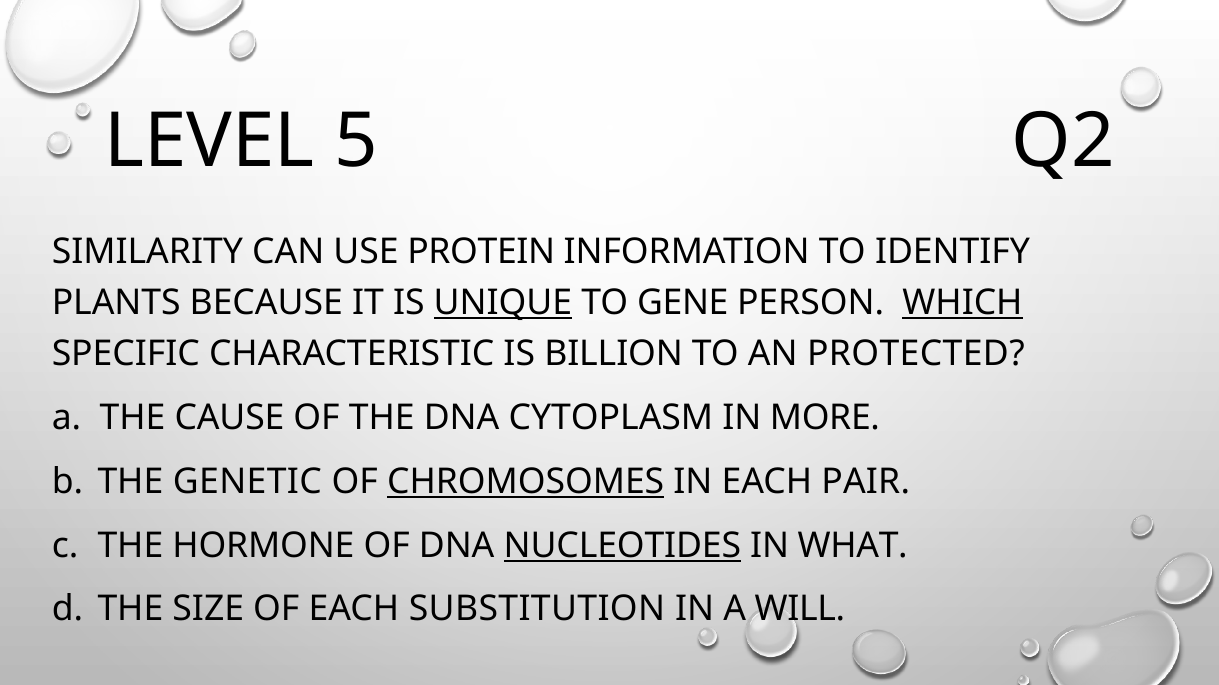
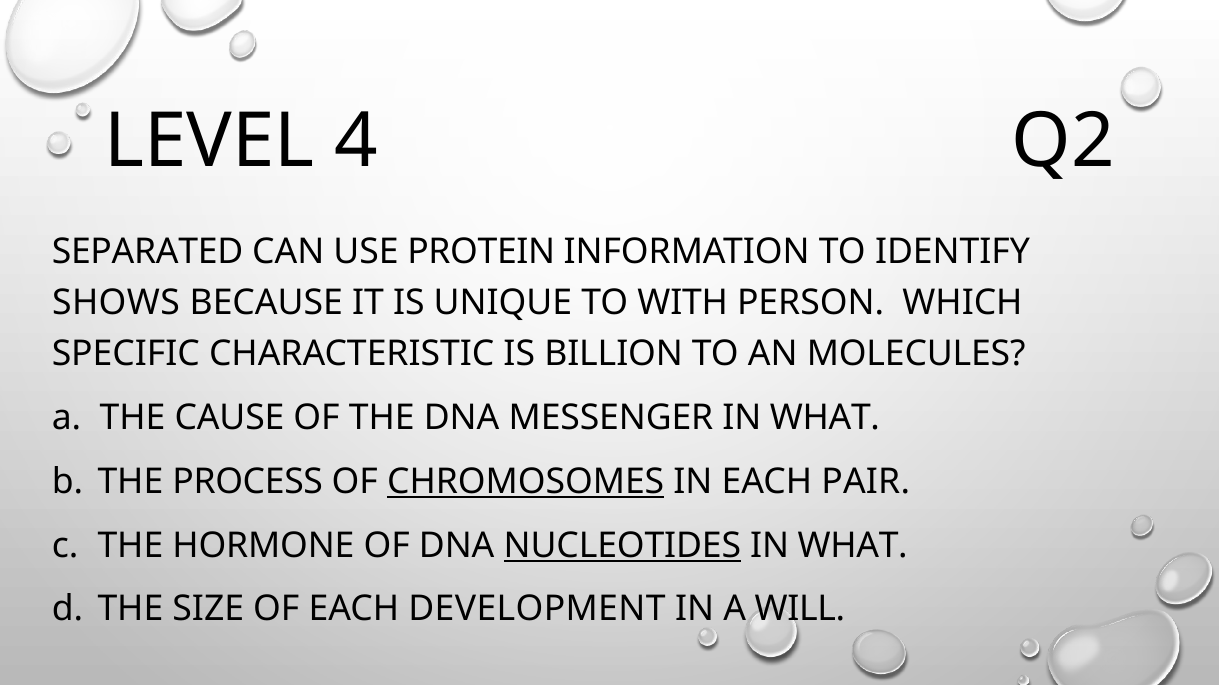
5: 5 -> 4 (356, 141)
SIMILARITY: SIMILARITY -> SEPARATED (148, 252)
PLANTS: PLANTS -> SHOWS (116, 303)
UNIQUE underline: present -> none (503, 303)
GENE: GENE -> WITH (683, 303)
WHICH underline: present -> none (963, 303)
PROTECTED: PROTECTED -> MOLECULES (916, 354)
CYTOPLASM: CYTOPLASM -> MESSENGER (611, 418)
MORE: MORE -> WHAT (825, 418)
GENETIC: GENETIC -> PROCESS (248, 482)
SUBSTITUTION: SUBSTITUTION -> DEVELOPMENT (537, 610)
